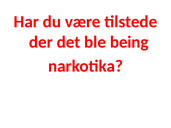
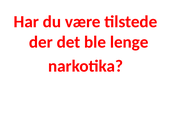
being: being -> lenge (129, 42)
